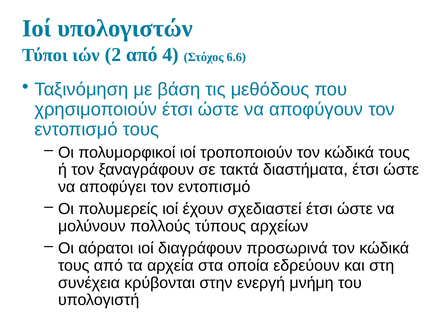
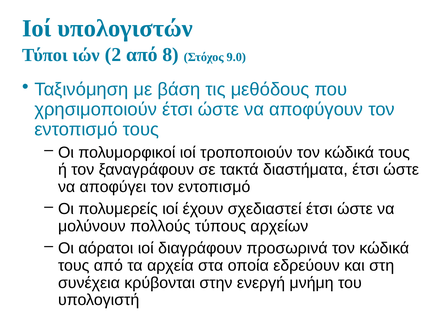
4: 4 -> 8 (171, 55)
6.6: 6.6 -> 9.0 (236, 57)
